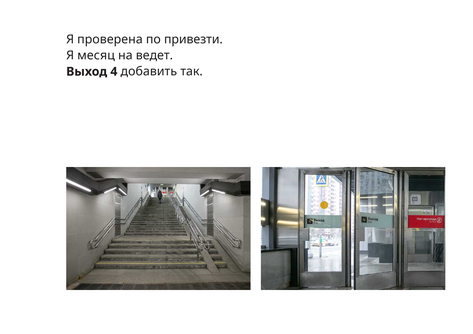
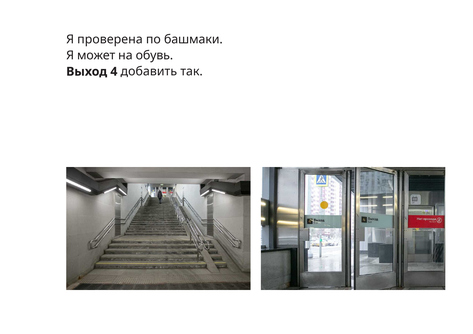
привезти: привезти -> башмаки (193, 40)
месяц: месяц -> может (96, 56)
ведет: ведет -> обувь (154, 56)
